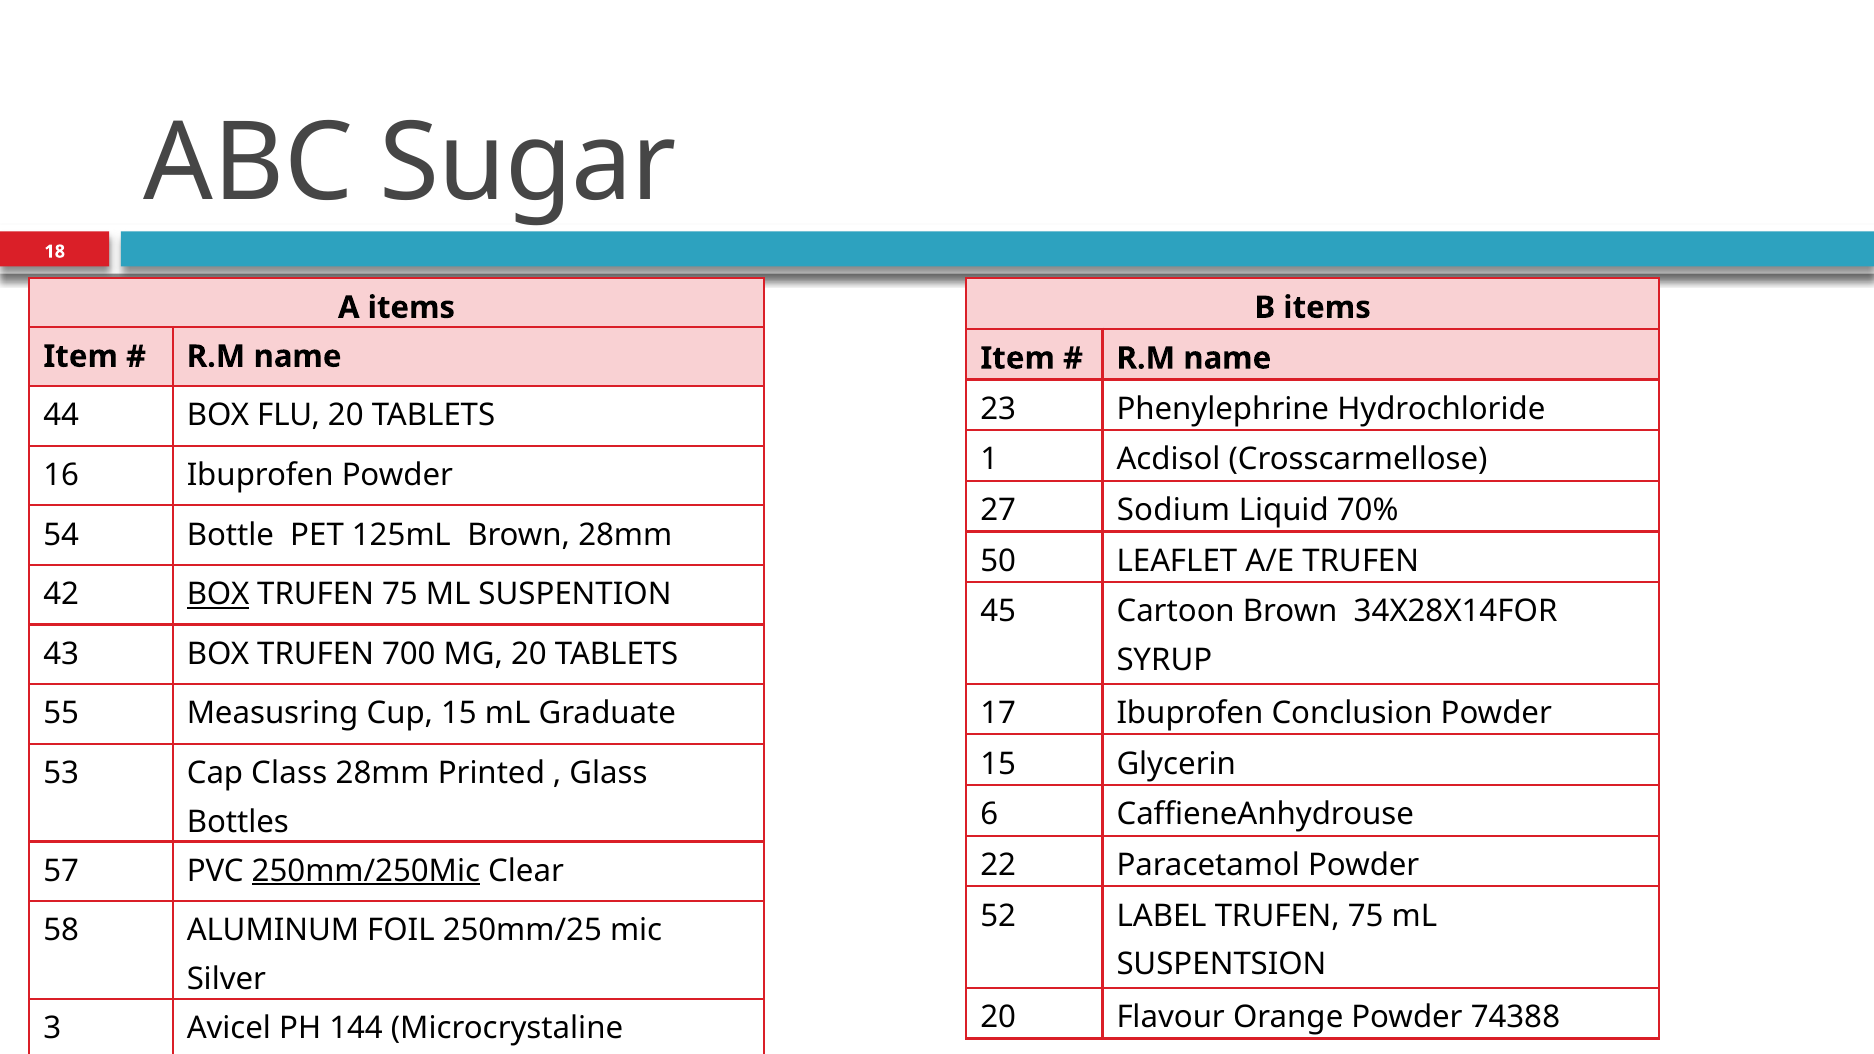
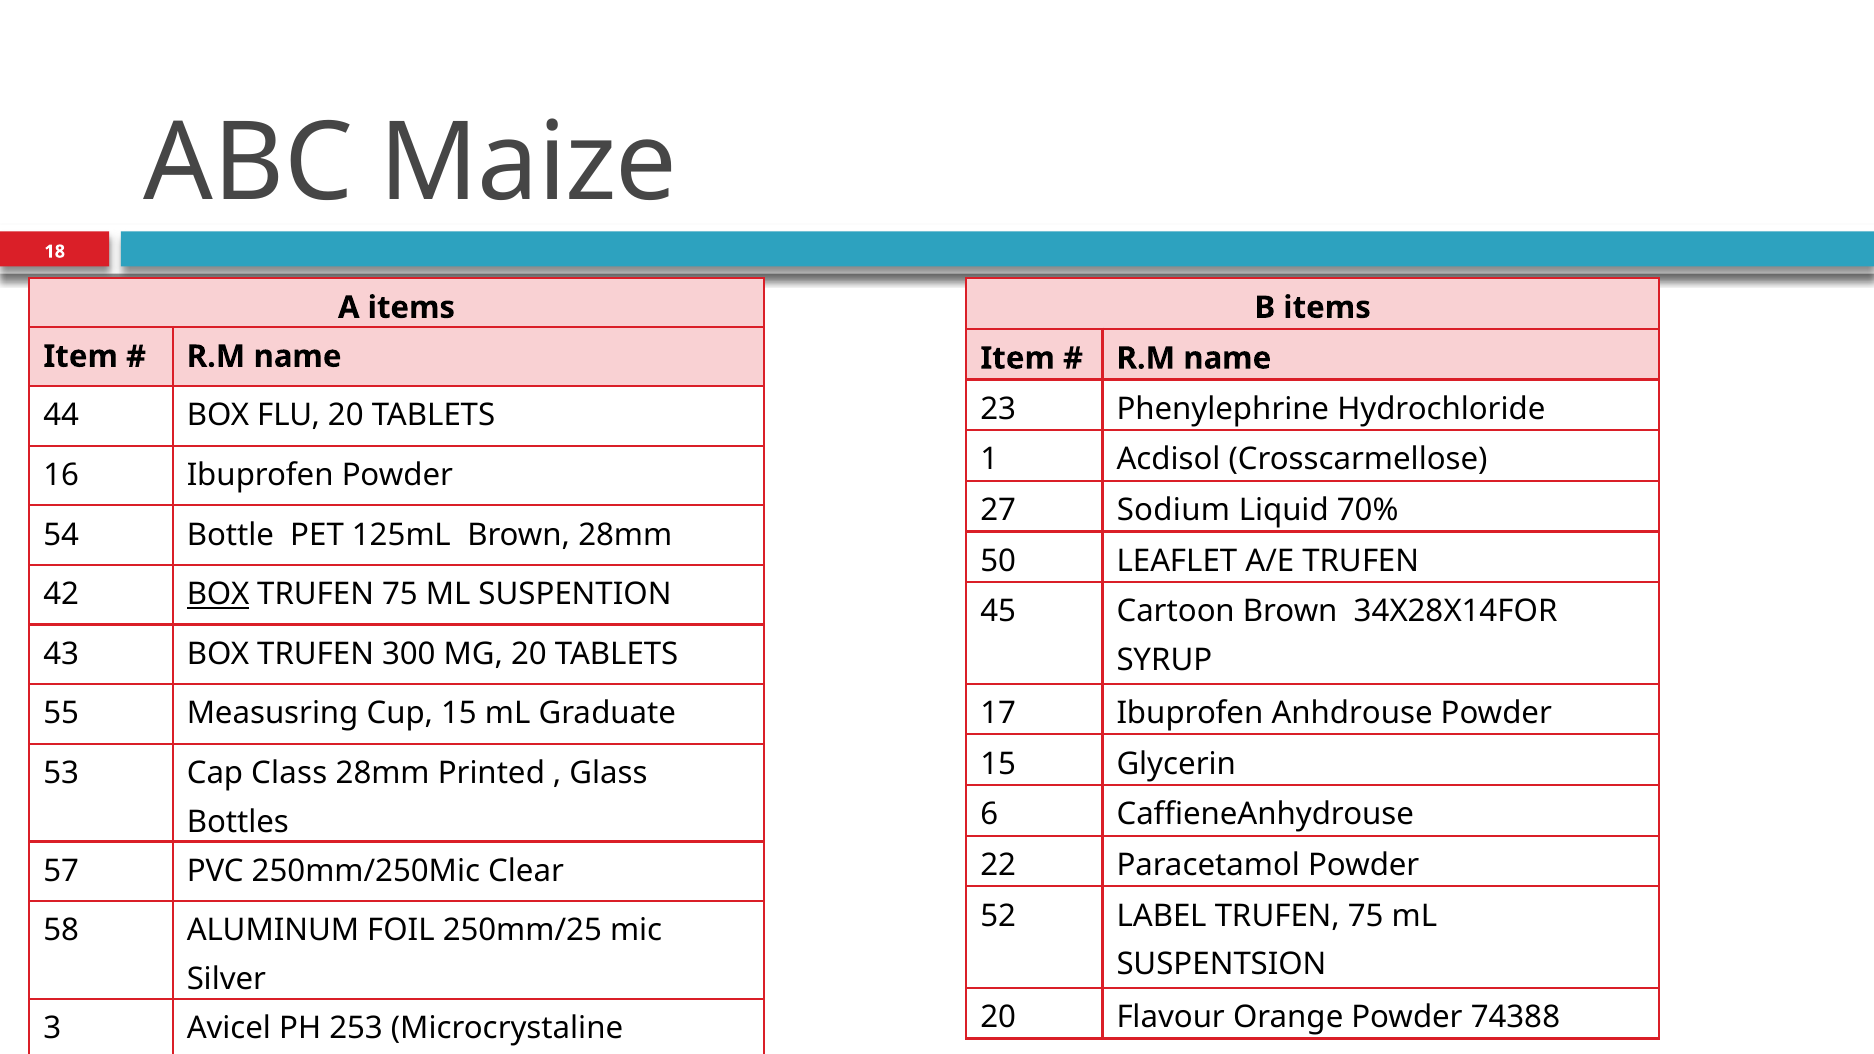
ABC Sugar: Sugar -> Maize (528, 163)
700: 700 -> 300 (409, 654)
Conclusion: Conclusion -> Anhdrouse (1352, 713)
250mm/250Mic underline: present -> none (366, 871)
144: 144 -> 253 (356, 1028)
